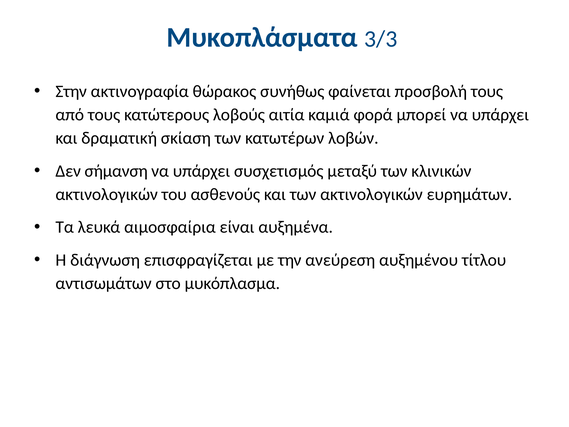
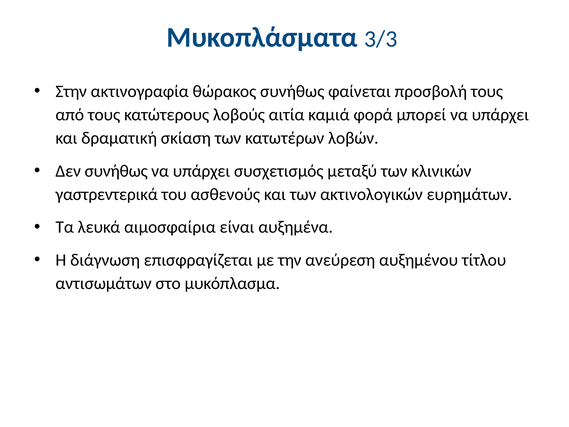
Δεν σήμανση: σήμανση -> συνήθως (116, 171)
ακτινολογικών: ακτινολογικών -> γαστρεντερικά (107, 194)
